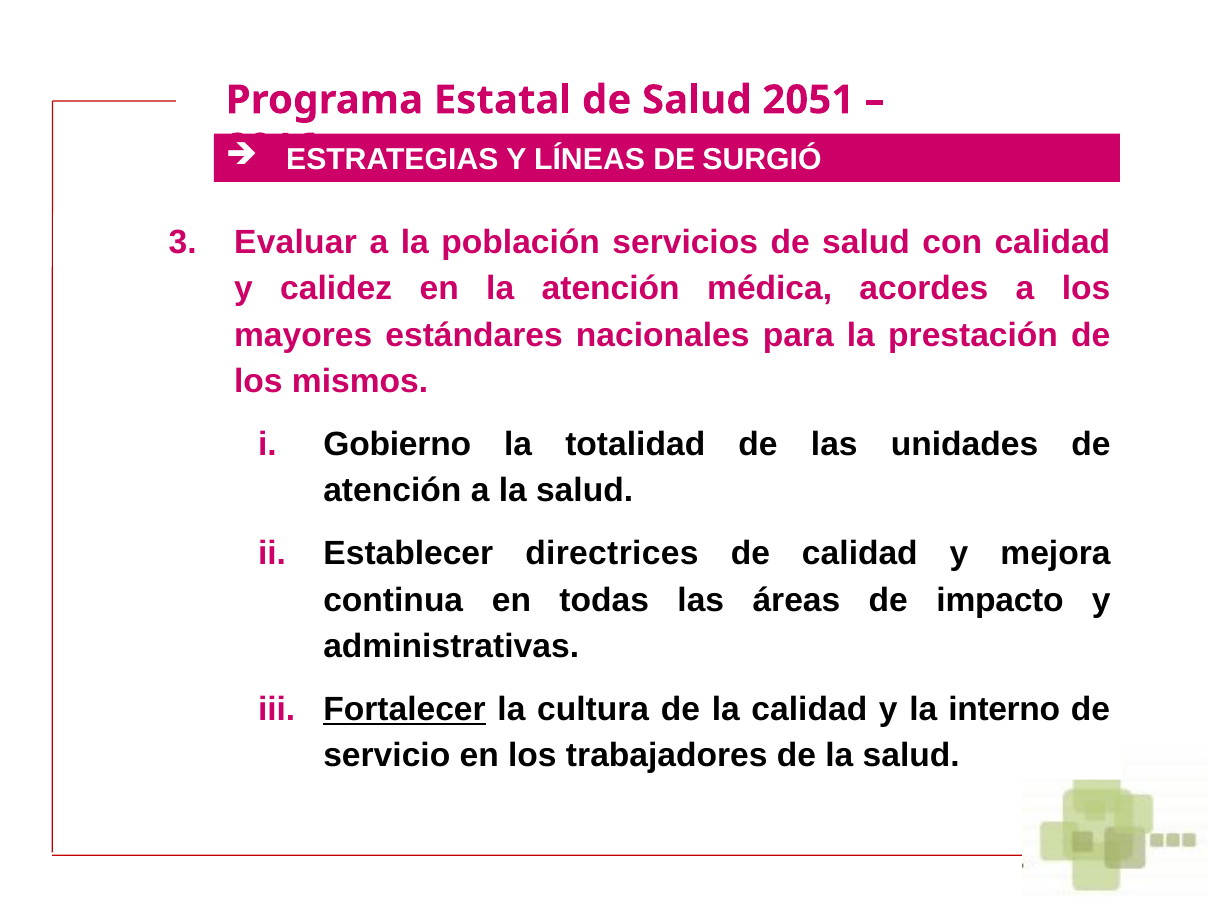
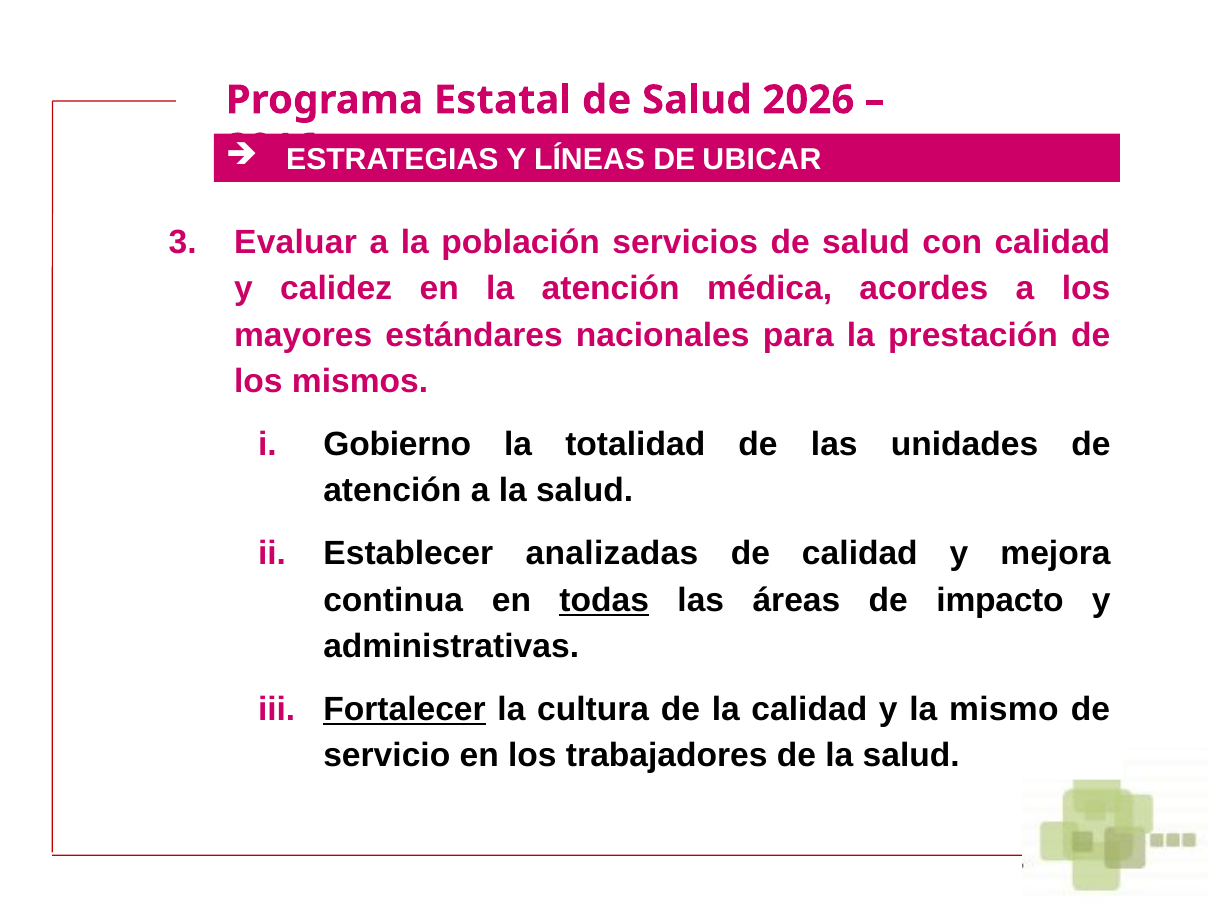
2051: 2051 -> 2026 (808, 100)
SURGIÓ: SURGIÓ -> UBICAR (762, 160)
directrices: directrices -> analizadas (612, 554)
todas underline: none -> present (604, 600)
interno: interno -> mismo (1004, 710)
